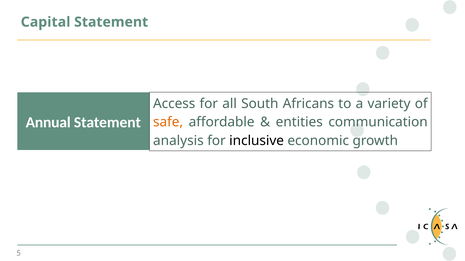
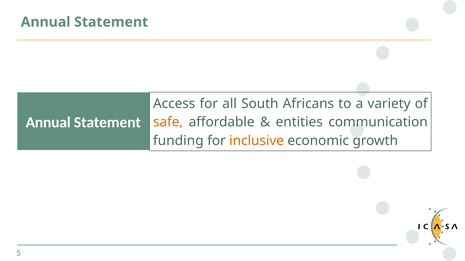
Capital: Capital -> Annual (46, 22)
analysis: analysis -> funding (178, 141)
inclusive colour: black -> orange (257, 141)
